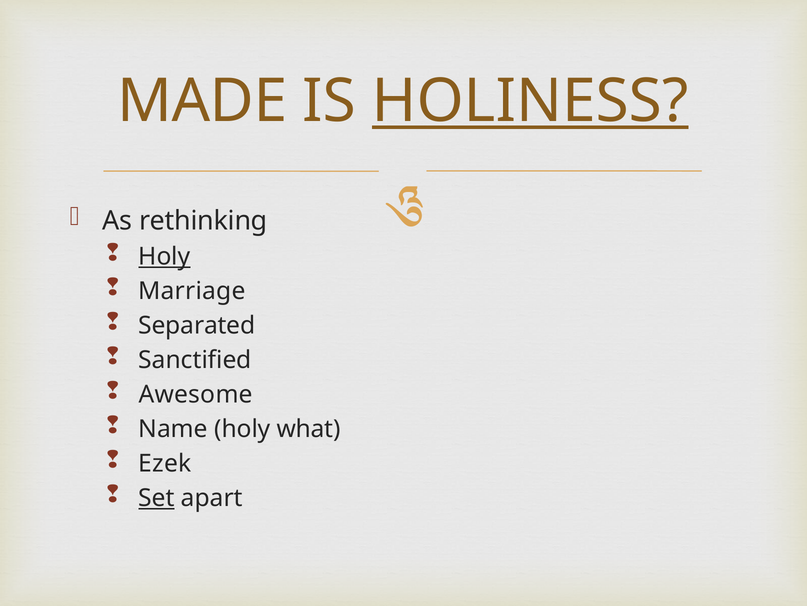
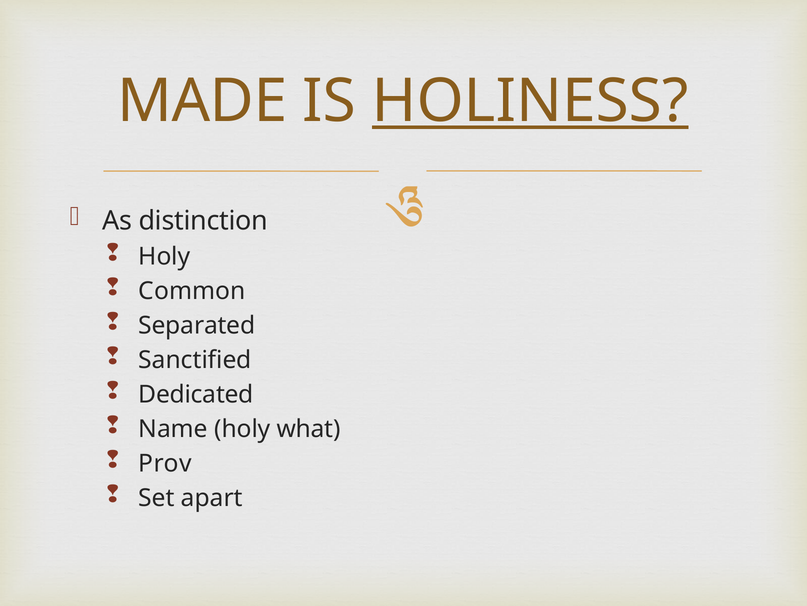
rethinking: rethinking -> distinction (203, 220)
Holy underline: present -> none (164, 256)
Marriage: Marriage -> Common (192, 291)
Awesome: Awesome -> Dedicated (196, 394)
Ezek: Ezek -> Prov (165, 463)
Set underline: present -> none (156, 497)
